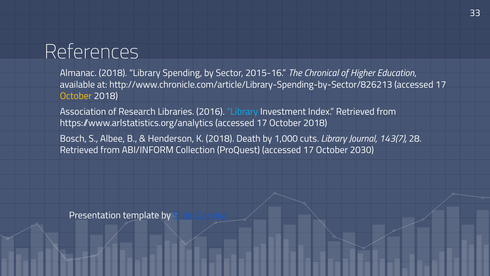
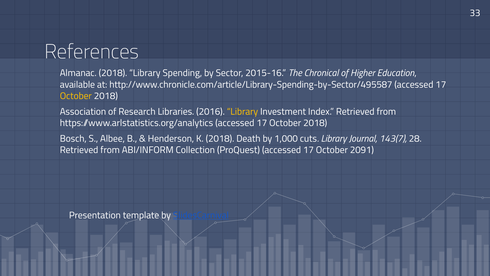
http://www.chronicle.com/article/Library-Spending-by-Sector/826213: http://www.chronicle.com/article/Library-Spending-by-Sector/826213 -> http://www.chronicle.com/article/Library-Spending-by-Sector/495587 (251, 84)
Library colour: light blue -> yellow (242, 111)
2030: 2030 -> 2091 (362, 150)
